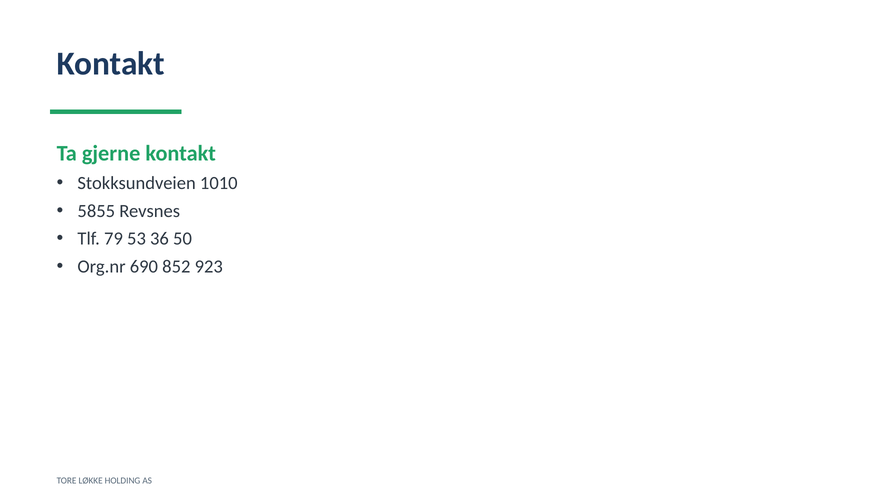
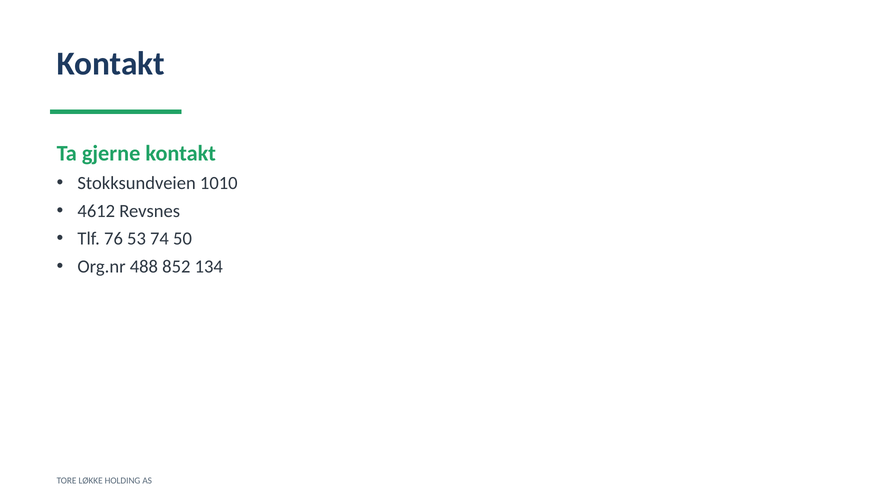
5855: 5855 -> 4612 (96, 211)
79: 79 -> 76 (113, 239)
36: 36 -> 74 (159, 239)
690: 690 -> 488 (144, 266)
923: 923 -> 134 (209, 266)
